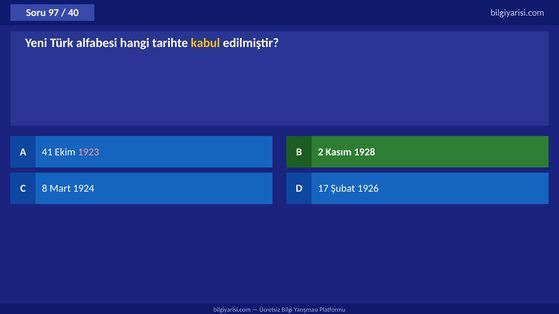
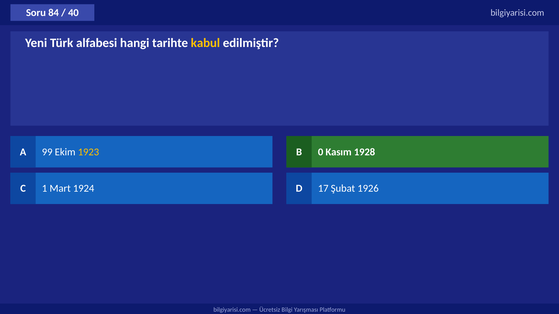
97: 97 -> 84 (54, 13)
41: 41 -> 99 (47, 152)
1923 colour: pink -> yellow (88, 152)
2: 2 -> 0 (321, 152)
8: 8 -> 1 (45, 189)
